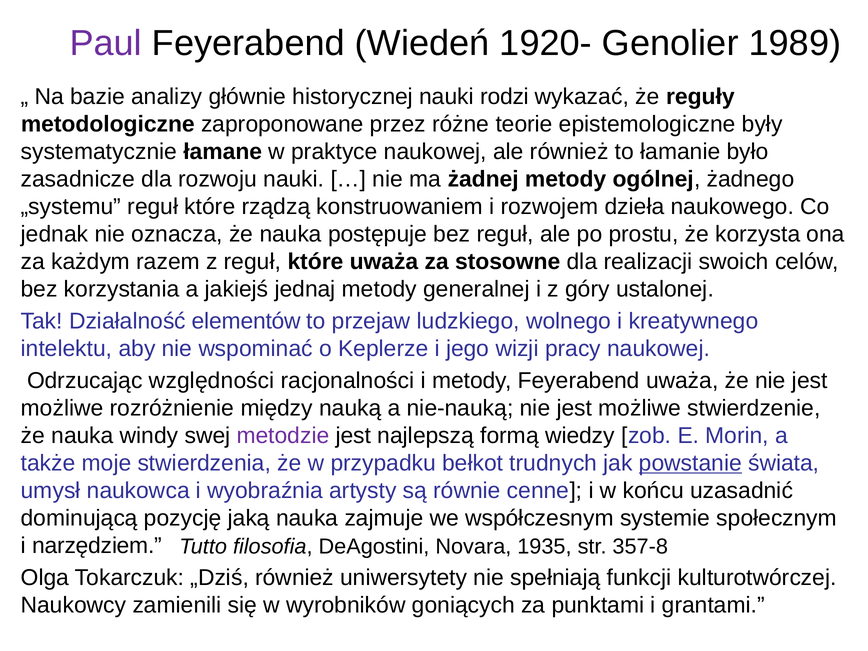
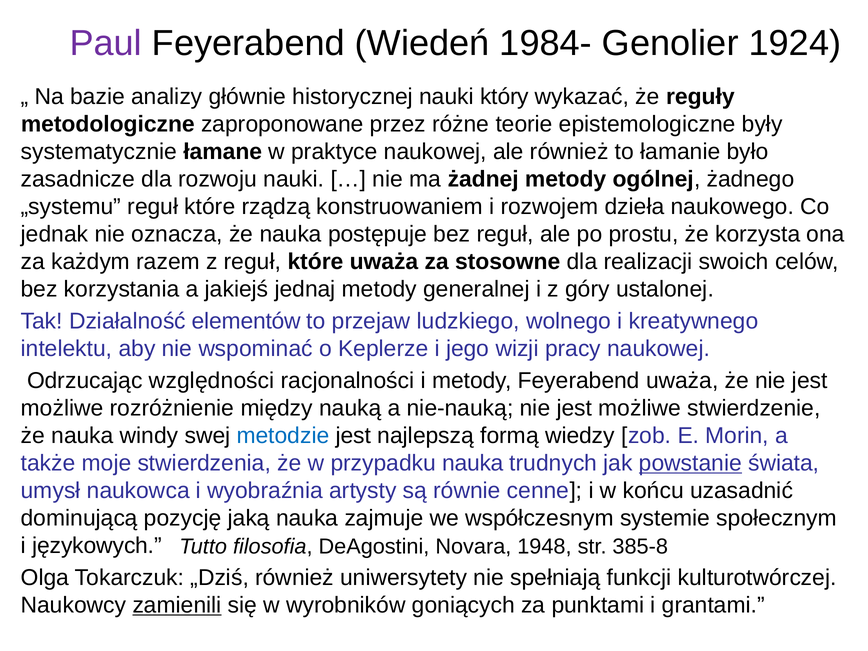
1920-: 1920- -> 1984- (546, 44)
1989: 1989 -> 1924 (795, 44)
rodzi: rodzi -> który (505, 97)
metodzie colour: purple -> blue (283, 436)
przypadku bełkot: bełkot -> nauka (473, 463)
narzędziem: narzędziem -> językowych (97, 546)
1935: 1935 -> 1948 (544, 547)
357-8: 357-8 -> 385-8 (640, 547)
zamienili underline: none -> present (177, 605)
